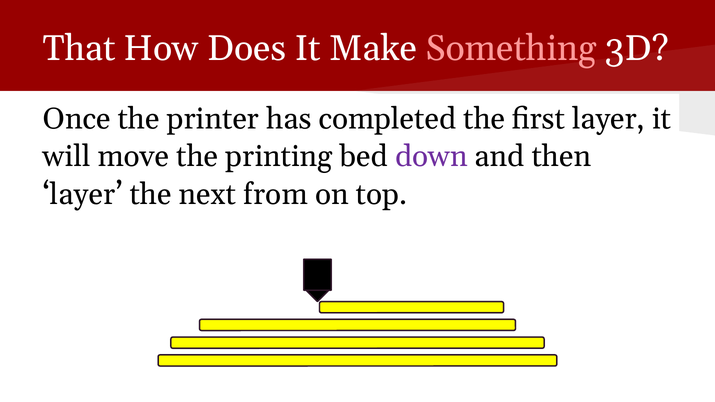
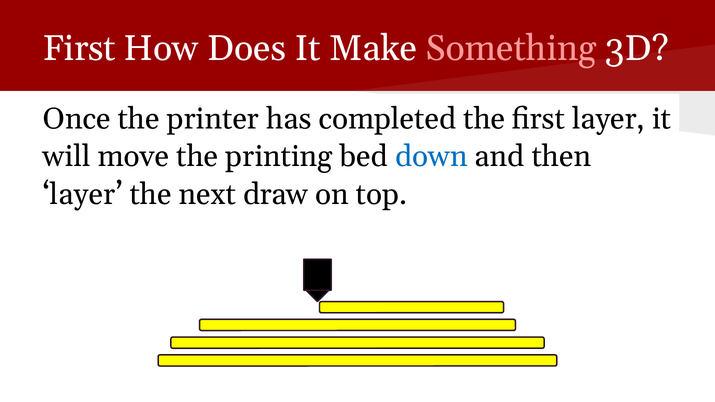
That: That -> First (79, 48)
down colour: purple -> blue (431, 157)
from: from -> draw (276, 194)
